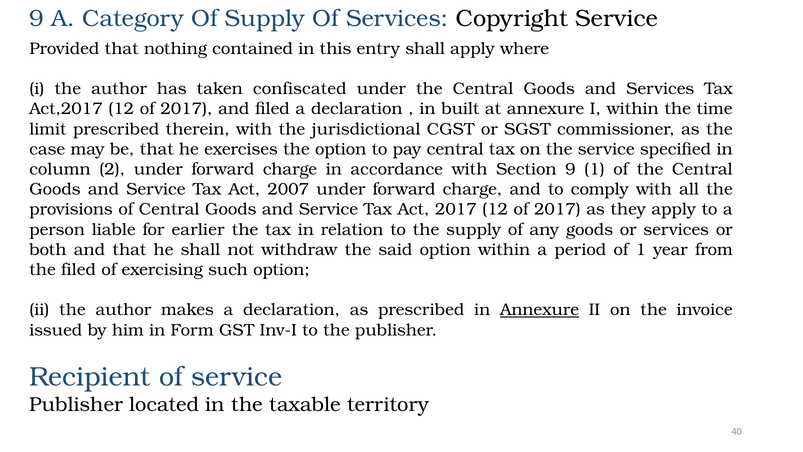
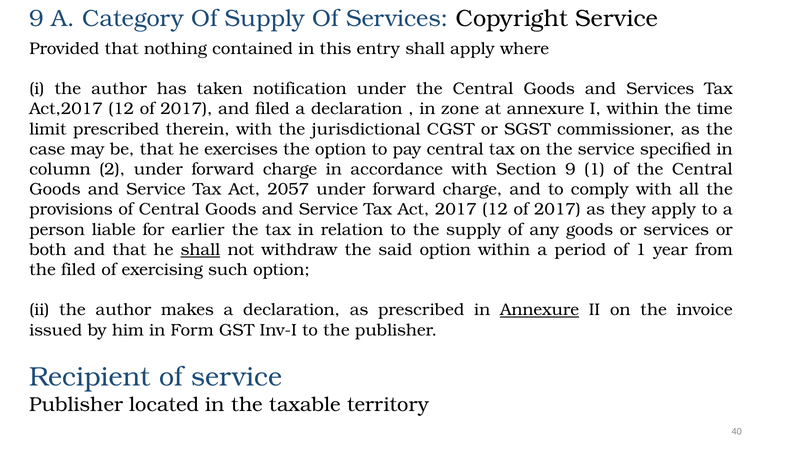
confiscated: confiscated -> notification (300, 89)
built: built -> zone (460, 109)
2007: 2007 -> 2057 (288, 189)
shall underline: none -> present (200, 249)
